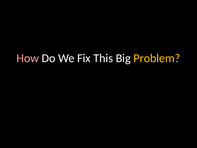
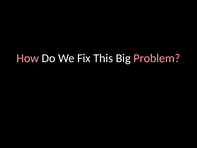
Problem colour: yellow -> pink (157, 58)
